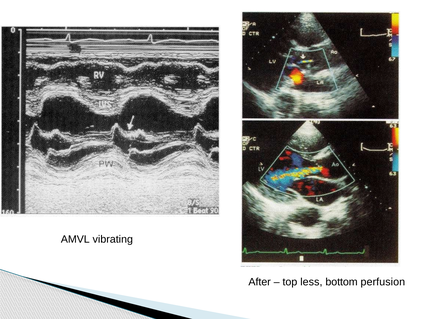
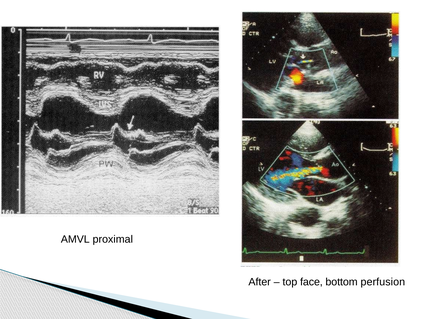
vibrating: vibrating -> proximal (113, 239)
less: less -> face (311, 282)
